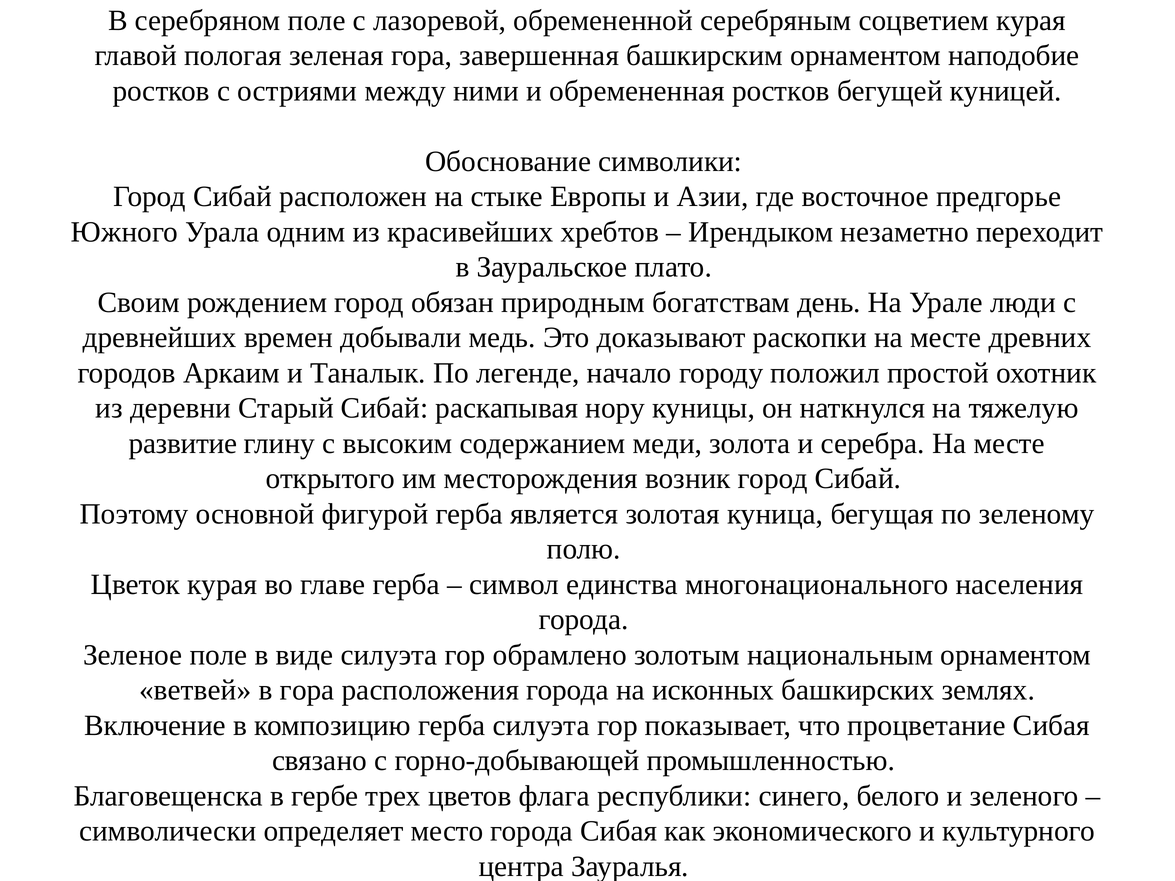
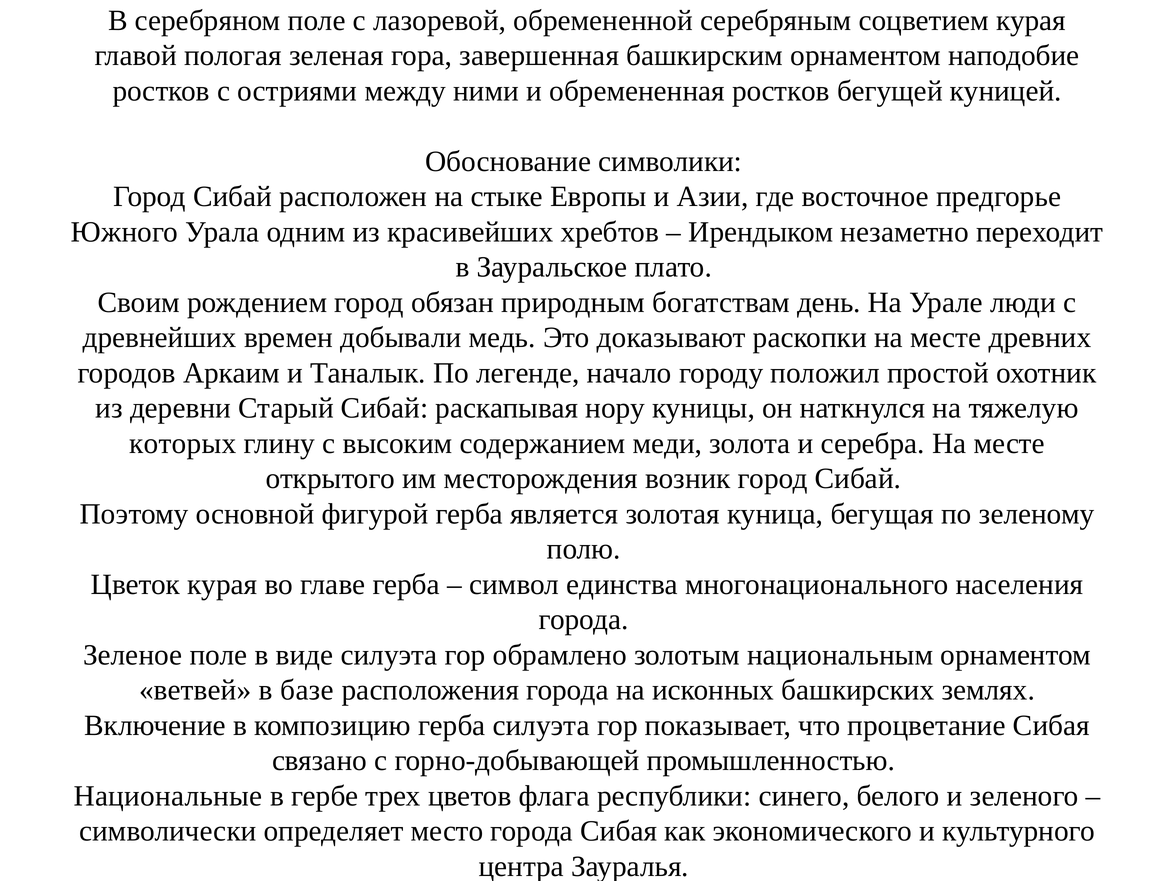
развитие: развитие -> которых (183, 444)
в гора: гора -> базе (307, 690)
Благовещенска: Благовещенска -> Национальные (168, 796)
